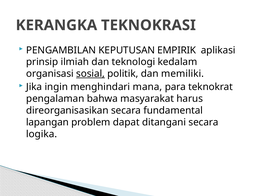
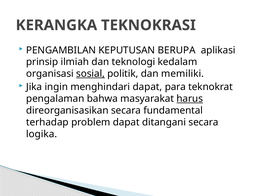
EMPIRIK: EMPIRIK -> BERUPA (177, 50)
menghindari mana: mana -> dapat (147, 87)
harus underline: none -> present (190, 99)
lapangan: lapangan -> terhadap (47, 123)
